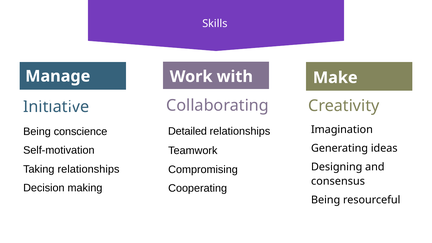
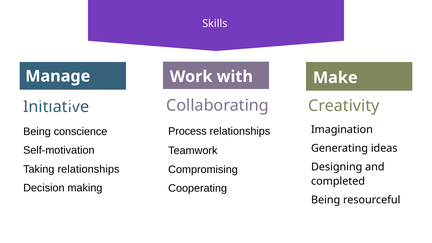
Detailed: Detailed -> Process (187, 131)
consensus: consensus -> completed (338, 181)
